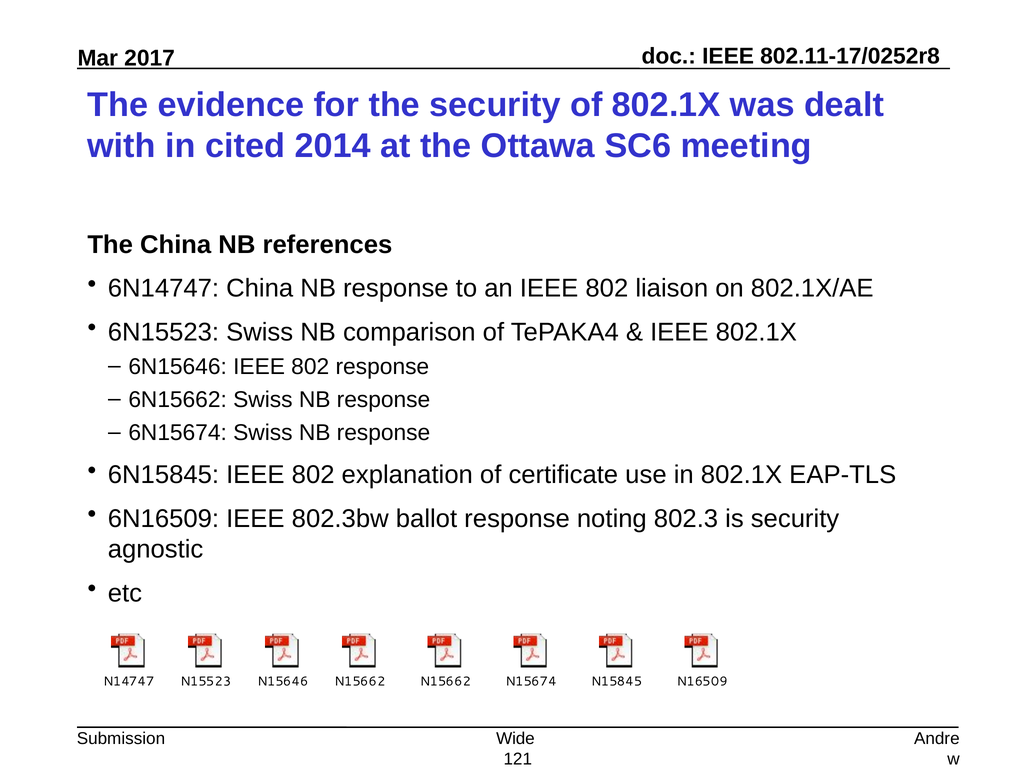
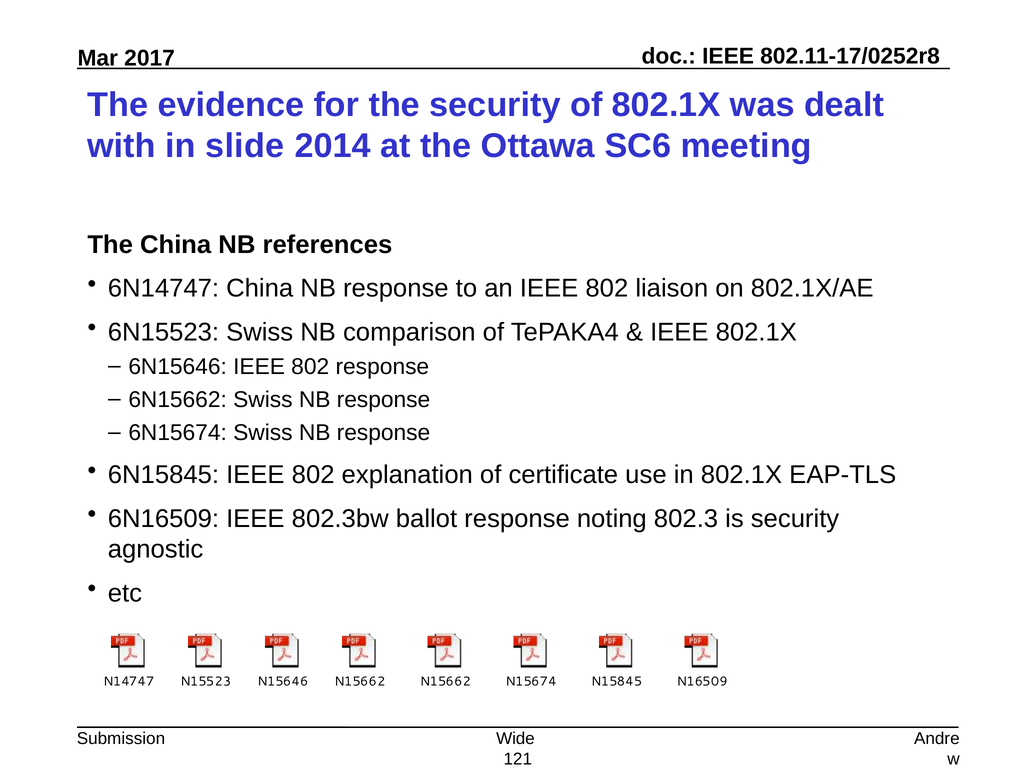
cited: cited -> slide (245, 146)
